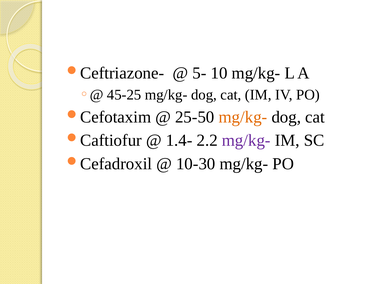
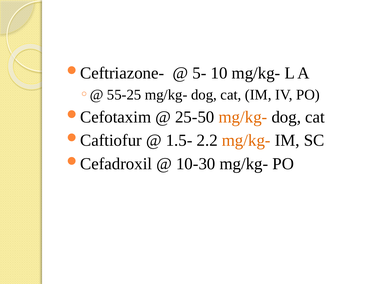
45-25: 45-25 -> 55-25 (124, 95)
1.4-: 1.4- -> 1.5- (179, 141)
mg/kg- colour: purple -> orange (246, 141)
